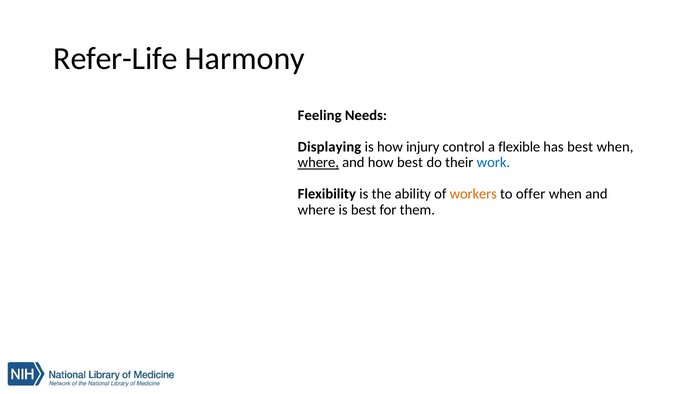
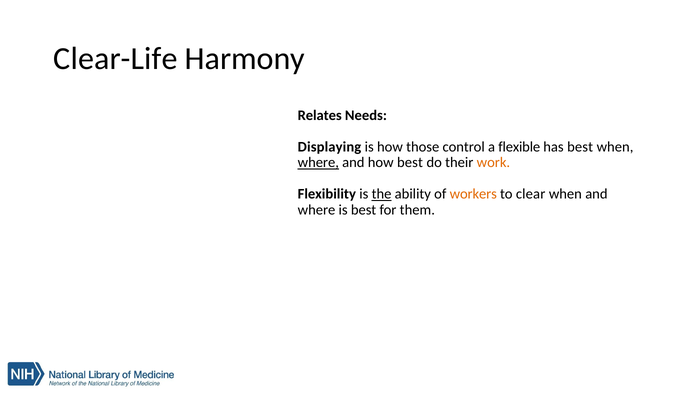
Refer-Life: Refer-Life -> Clear-Life (115, 59)
Feeling: Feeling -> Relates (320, 115)
injury: injury -> those (423, 147)
work colour: blue -> orange (493, 162)
the underline: none -> present (382, 194)
offer: offer -> clear (531, 194)
